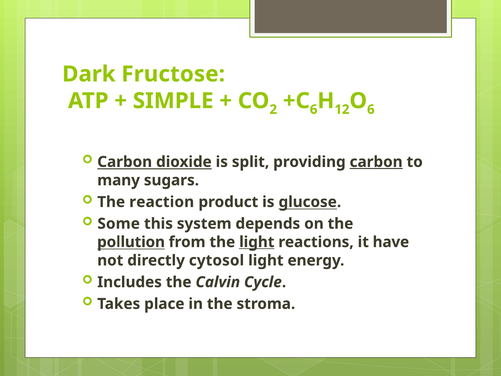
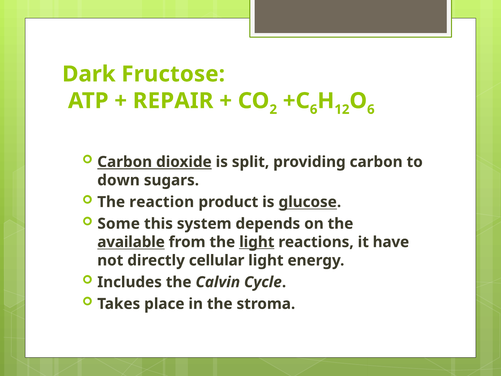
SIMPLE: SIMPLE -> REPAIR (173, 101)
carbon underline: present -> none (376, 162)
many: many -> down (119, 180)
pollution: pollution -> available (131, 242)
cytosol: cytosol -> cellular (217, 260)
